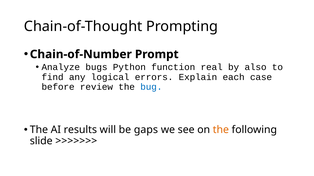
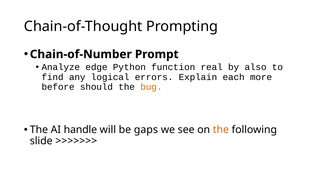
bugs: bugs -> edge (96, 67)
case: case -> more (261, 77)
review: review -> should (96, 87)
bug colour: blue -> orange (151, 87)
results: results -> handle (80, 130)
